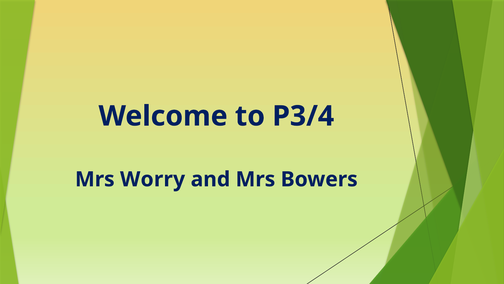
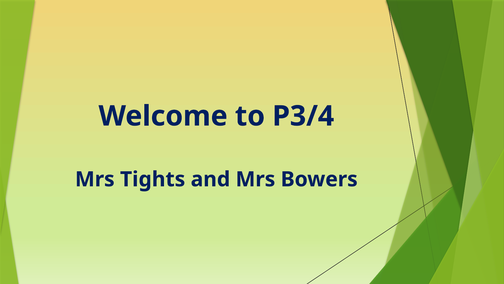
Worry: Worry -> Tights (153, 179)
